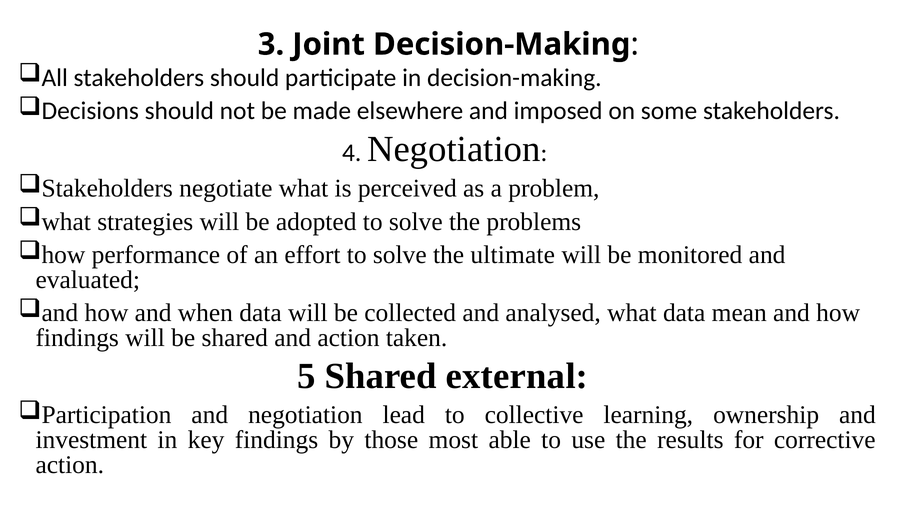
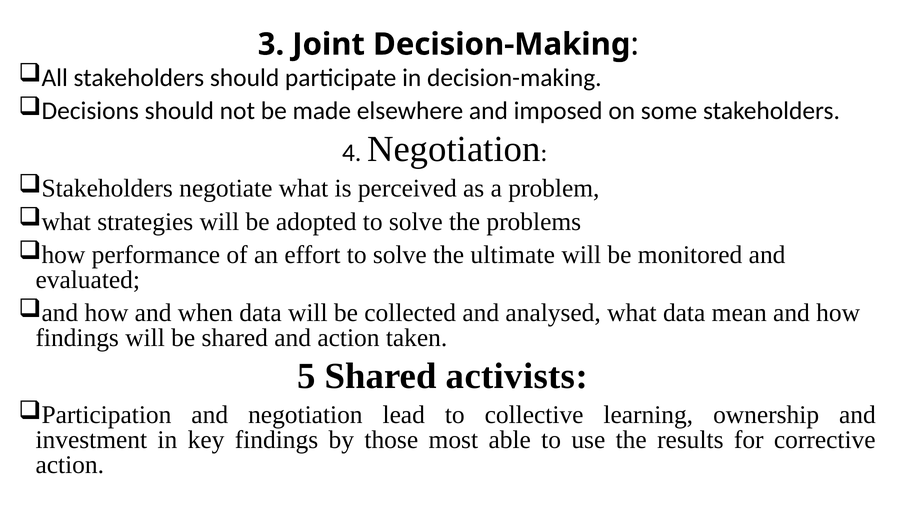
external: external -> activists (517, 376)
